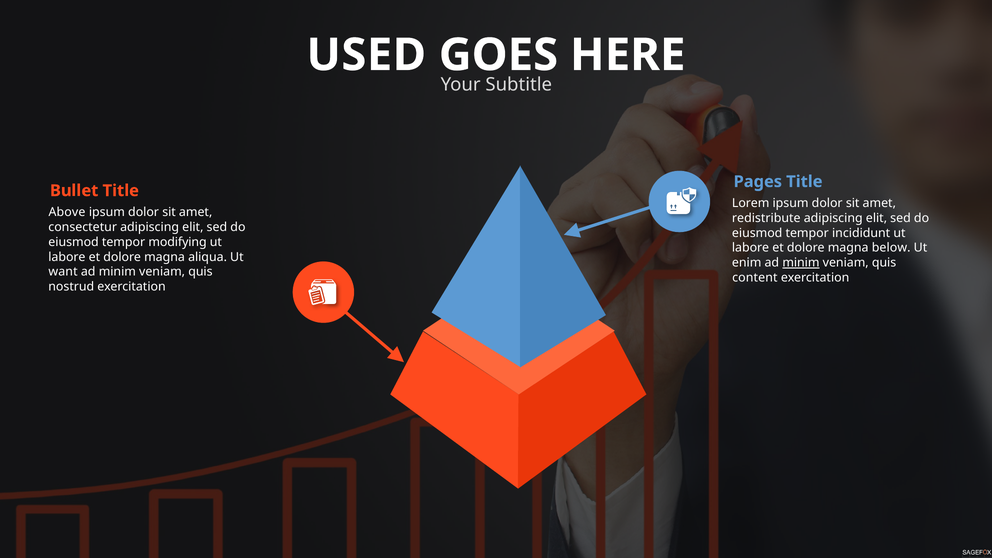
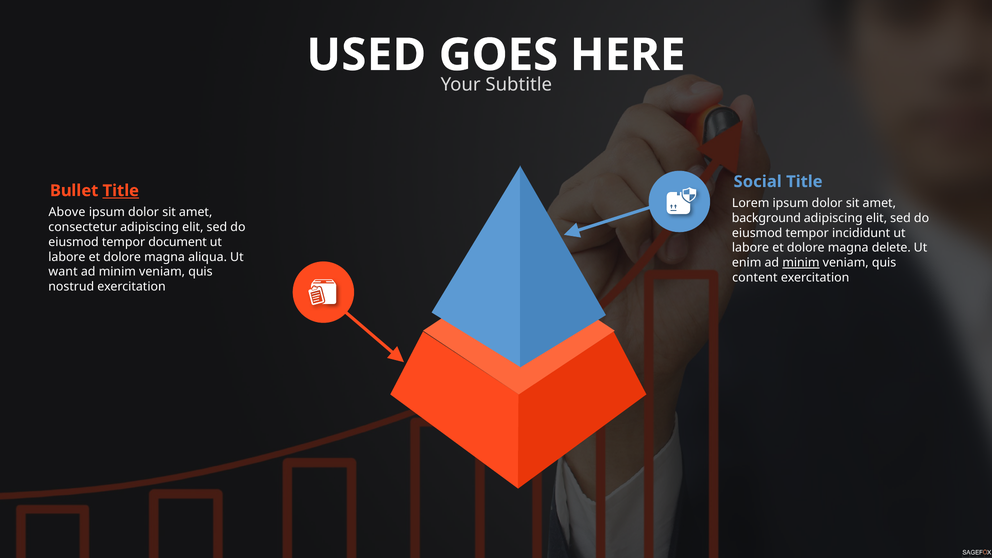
Pages: Pages -> Social (758, 182)
Title underline: none -> present (121, 191)
redistribute: redistribute -> background (766, 218)
modifying: modifying -> document (178, 242)
below: below -> delete (891, 248)
